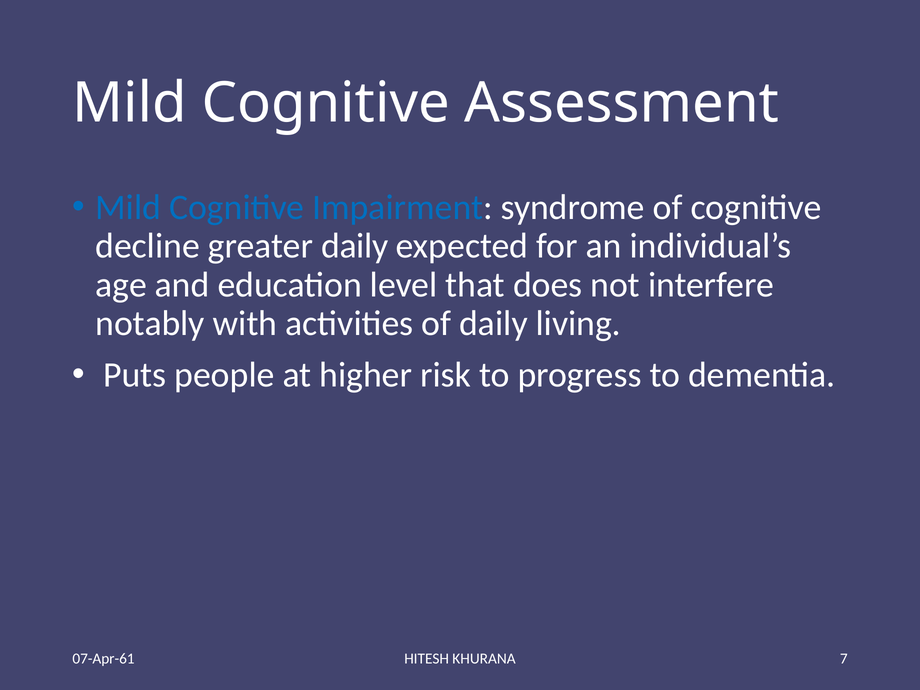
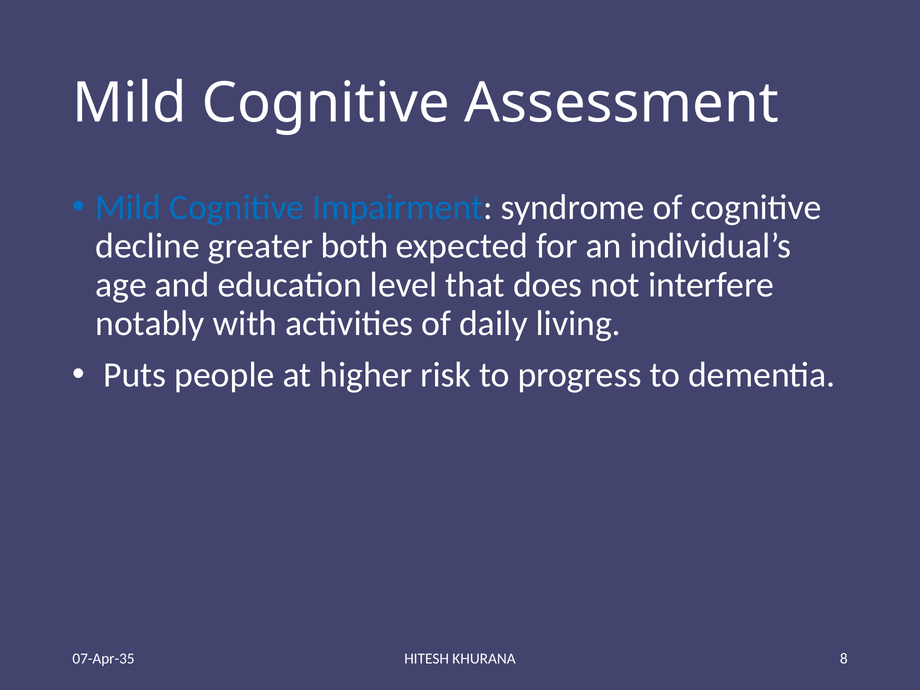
greater daily: daily -> both (355, 246)
7: 7 -> 8 (844, 659)
07-Apr-61: 07-Apr-61 -> 07-Apr-35 (104, 659)
